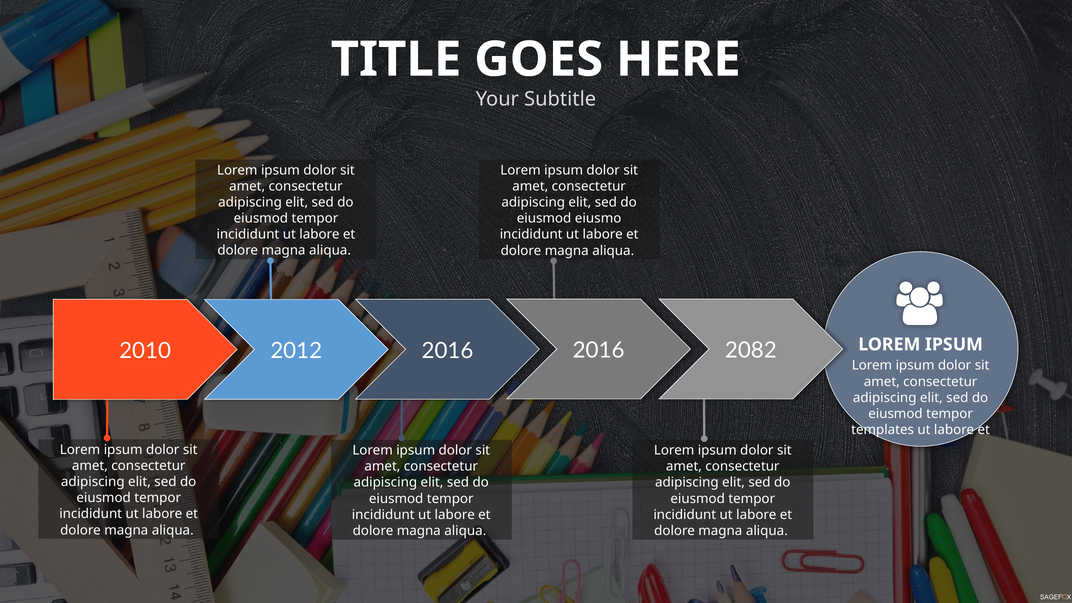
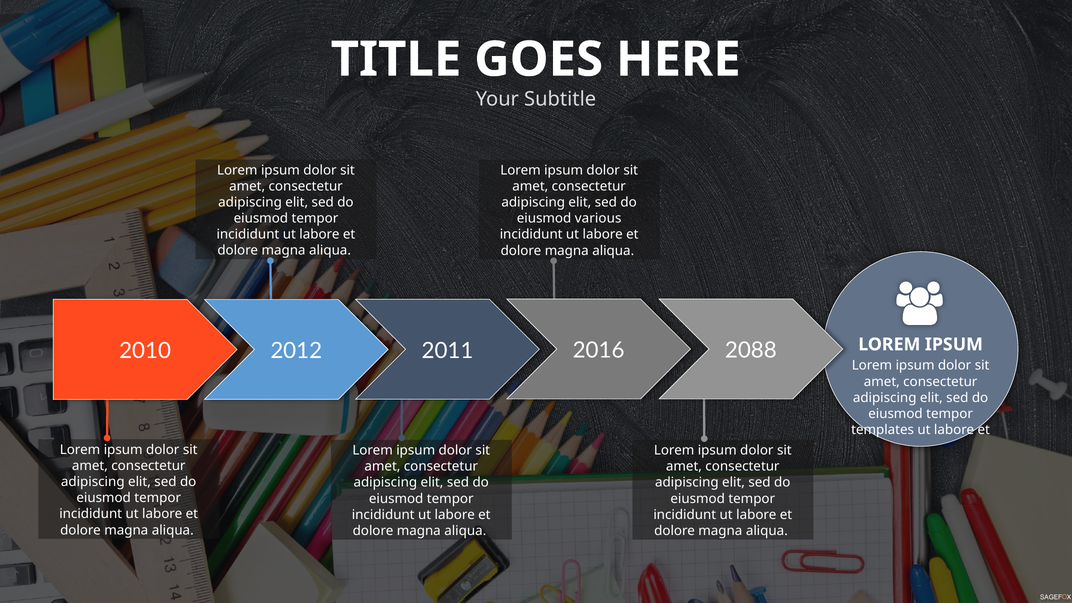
eiusmo: eiusmo -> various (598, 218)
2012 2016: 2016 -> 2011 (447, 351)
2082: 2082 -> 2088 (751, 351)
